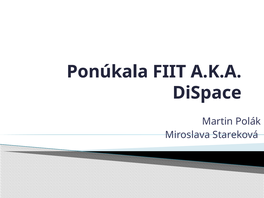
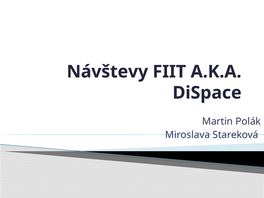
Ponúkala: Ponúkala -> Návštevy (107, 72)
